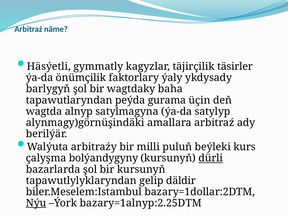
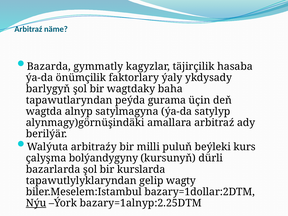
Häsýetli: Häsýetli -> Bazarda (49, 66)
täsirler: täsirler -> hasaba (235, 66)
dürli underline: present -> none (211, 158)
bir kursunyň: kursunyň -> kurslarda (141, 169)
däldir: däldir -> wagty (181, 181)
